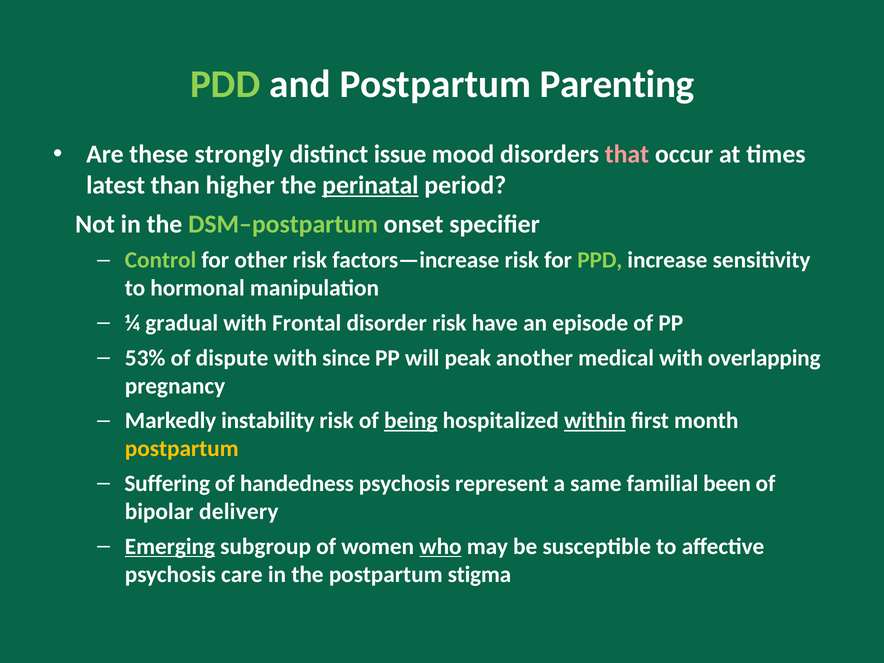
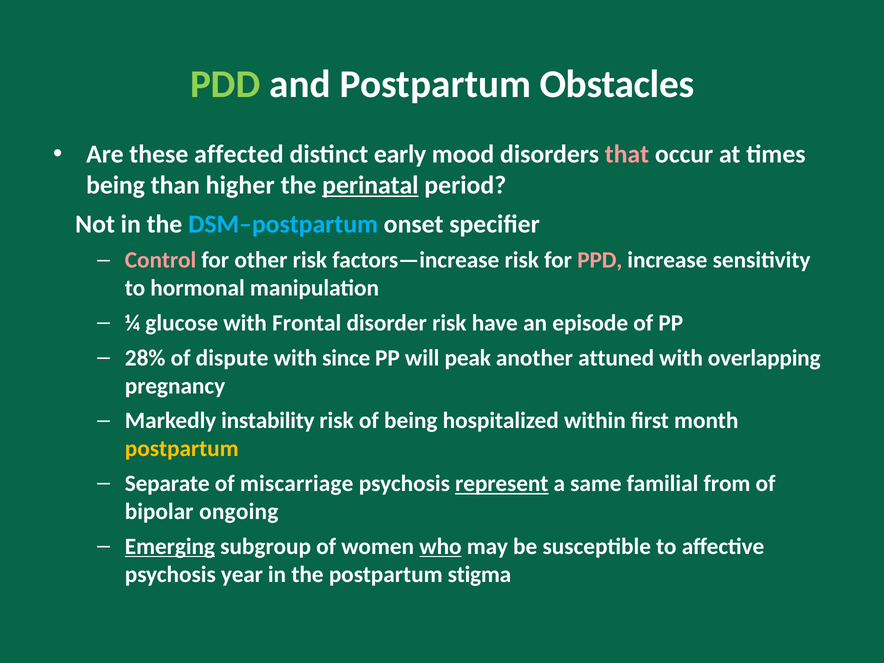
Parenting: Parenting -> Obstacles (617, 85)
strongly: strongly -> affected (239, 154)
issue: issue -> early (400, 154)
latest: latest -> being (116, 185)
DSM–postpartum colour: light green -> light blue (283, 224)
Control colour: light green -> pink (161, 260)
PPD colour: light green -> pink (600, 260)
gradual: gradual -> glucose (182, 323)
53%: 53% -> 28% (145, 358)
medical: medical -> attuned (616, 358)
being underline: present -> none (411, 421)
within underline: present -> none (595, 421)
Suffering: Suffering -> Separate (167, 484)
handedness: handedness -> miscarriage (297, 484)
represent underline: none -> present (502, 484)
been: been -> from (727, 484)
delivery: delivery -> ongoing (239, 512)
care: care -> year (242, 574)
